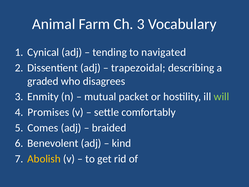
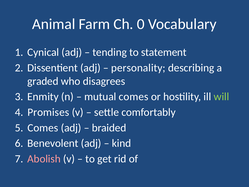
Ch 3: 3 -> 0 (141, 24)
navigated: navigated -> statement (164, 52)
trapezoidal: trapezoidal -> personality (138, 68)
mutual packet: packet -> comes (134, 97)
Abolish colour: yellow -> pink (44, 159)
